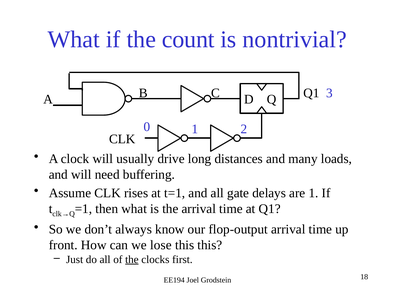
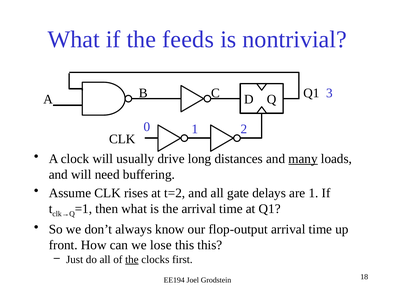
count: count -> feeds (188, 40)
many underline: none -> present (303, 159)
t=1: t=1 -> t=2 (175, 193)
